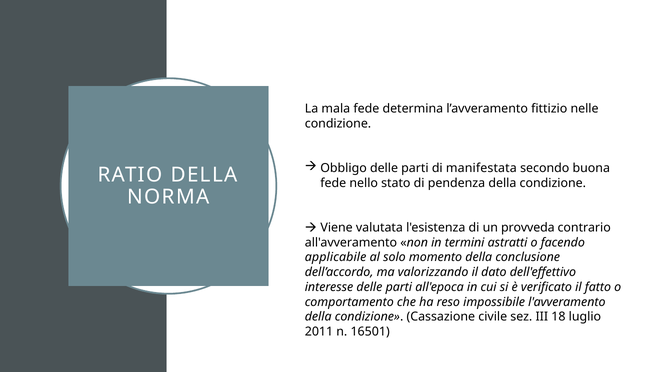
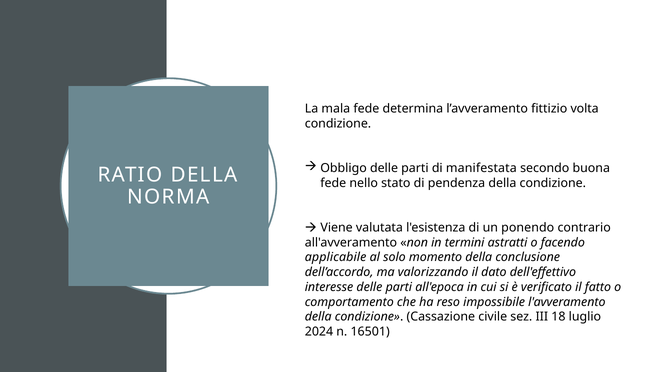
nelle: nelle -> volta (585, 109)
provveda: provveda -> ponendo (528, 228)
2011: 2011 -> 2024 (319, 332)
